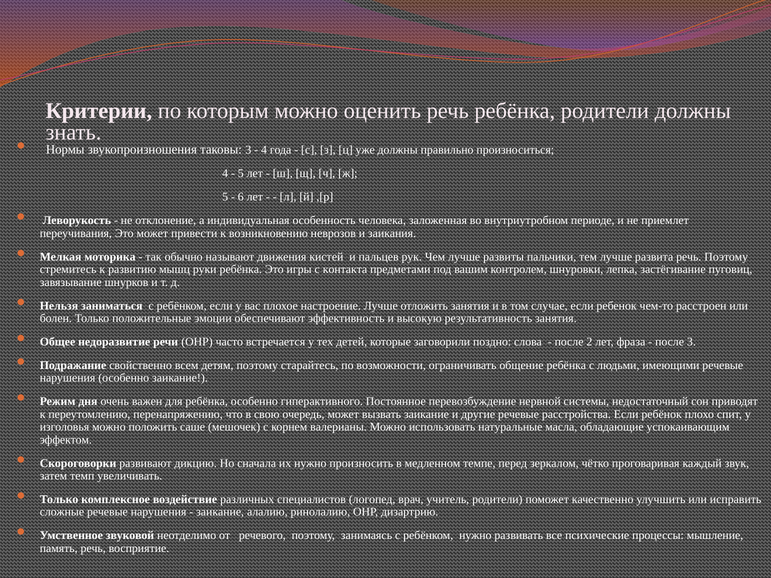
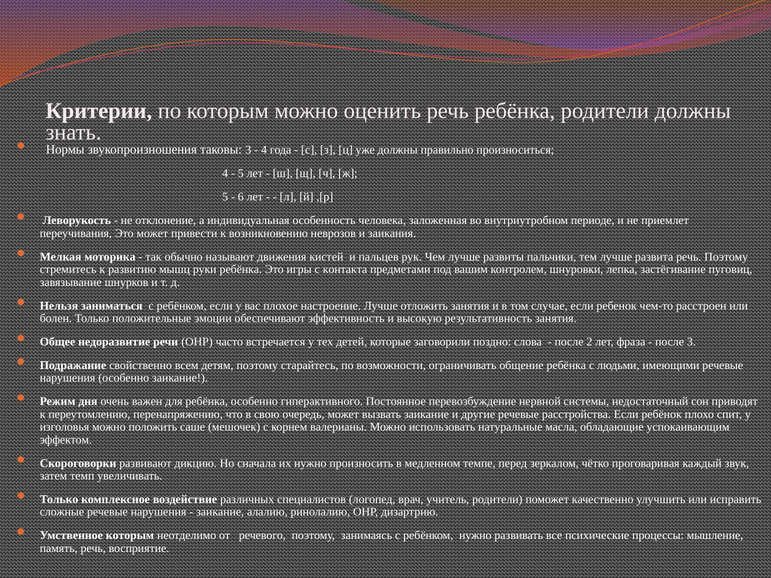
Умственное звуковой: звуковой -> которым (130, 536)
